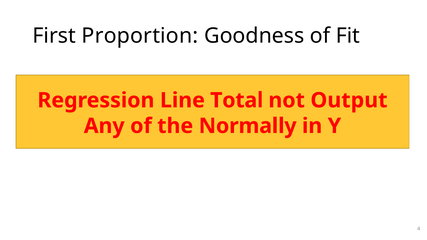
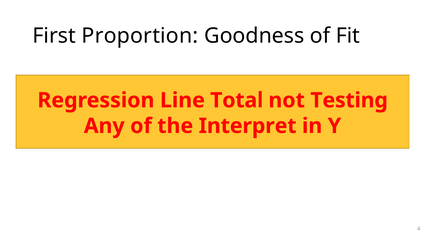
Output: Output -> Testing (349, 100)
Normally: Normally -> Interpret (248, 126)
